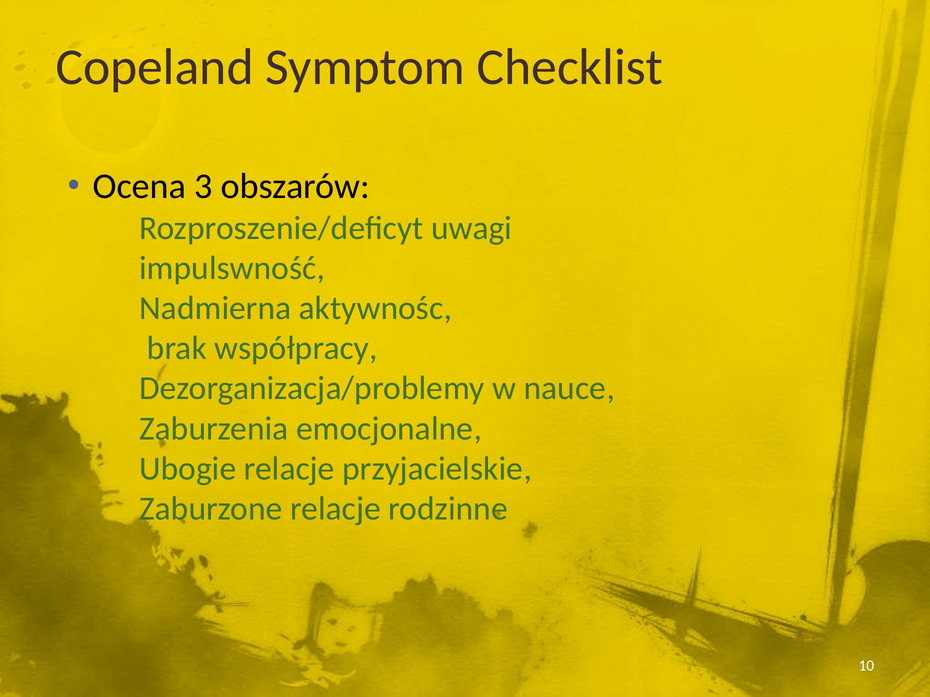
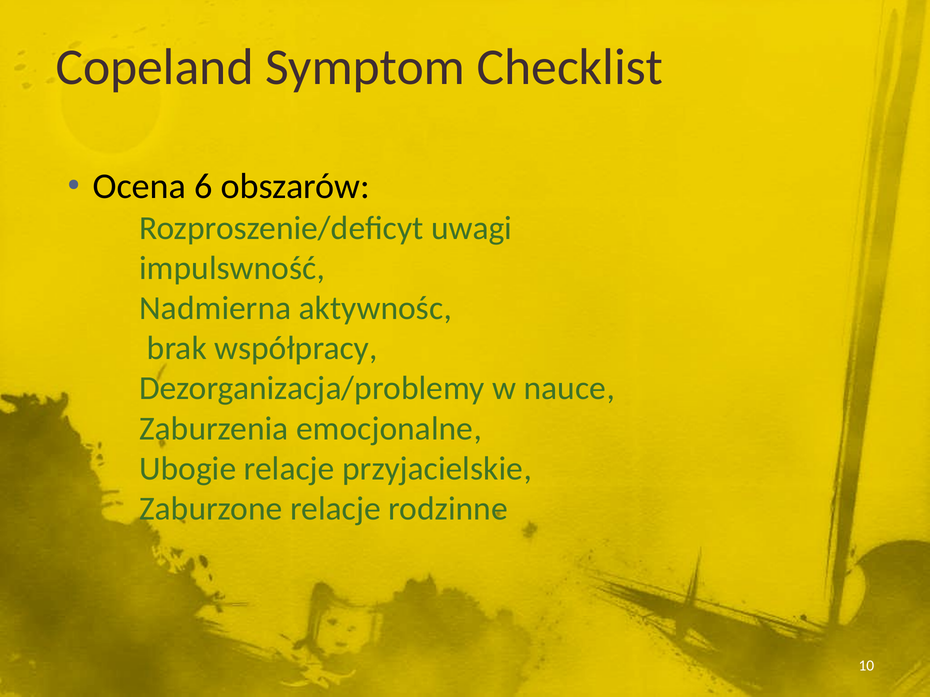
3: 3 -> 6 (203, 187)
